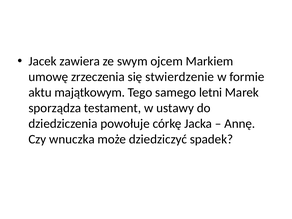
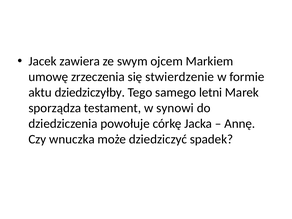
majątkowym: majątkowym -> dziedziczyłby (90, 92)
ustawy: ustawy -> synowi (175, 108)
